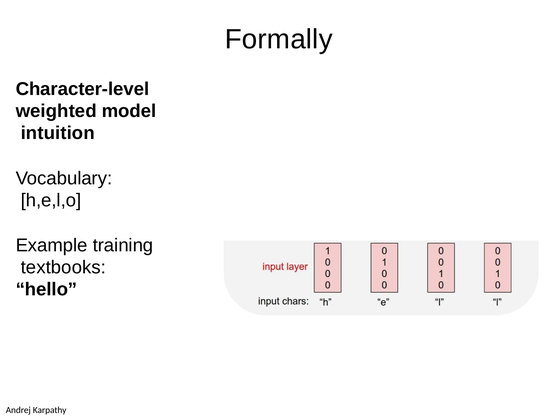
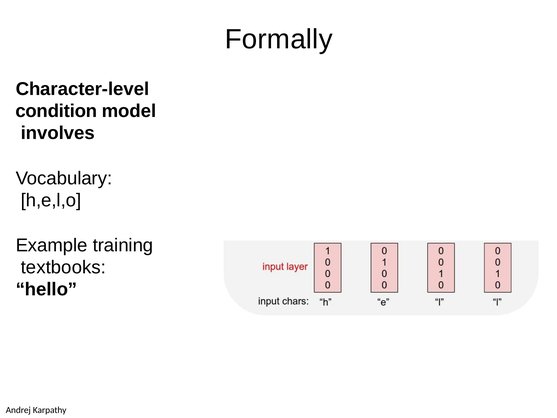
weighted: weighted -> condition (56, 111)
intuition: intuition -> involves (58, 133)
